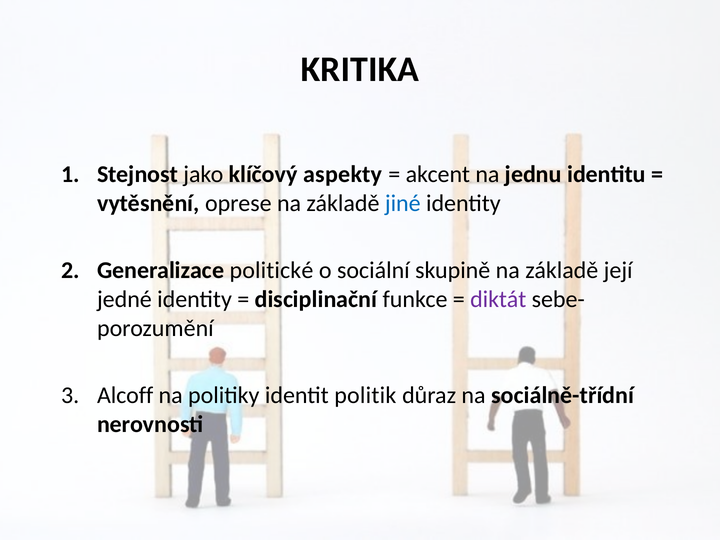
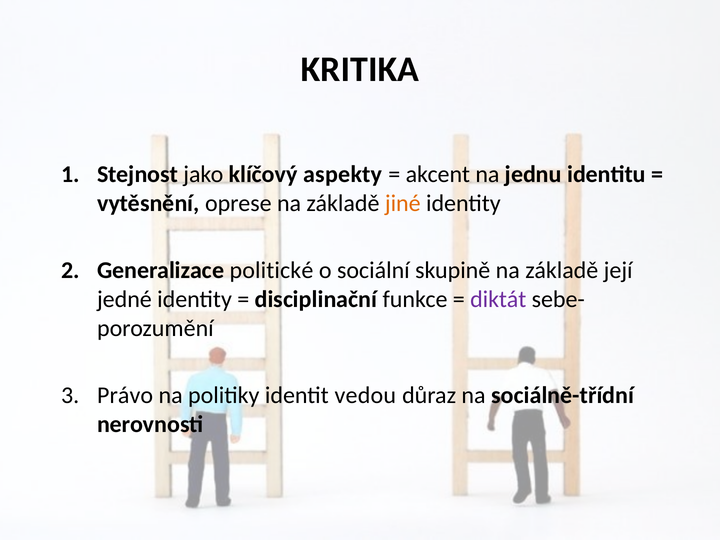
jiné colour: blue -> orange (403, 203)
Alcoff: Alcoff -> Právo (125, 395)
politik: politik -> vedou (365, 395)
